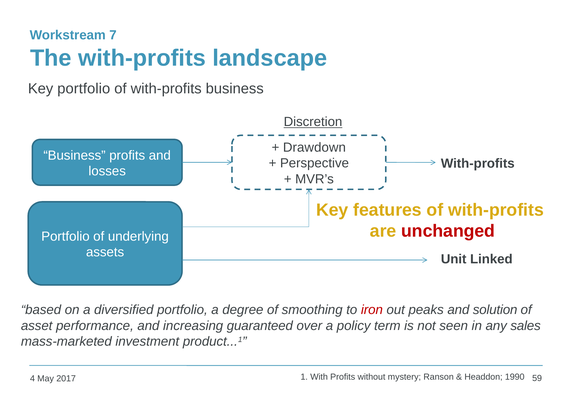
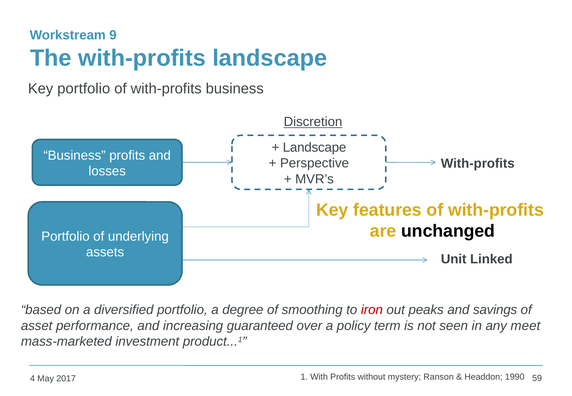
7: 7 -> 9 (113, 35)
Drawdown: Drawdown -> Landscape (315, 147)
unchanged colour: red -> black (448, 231)
solution: solution -> savings (495, 310)
sales: sales -> meet (525, 326)
